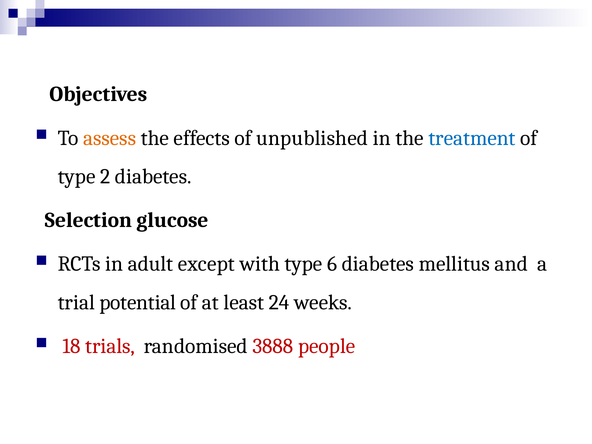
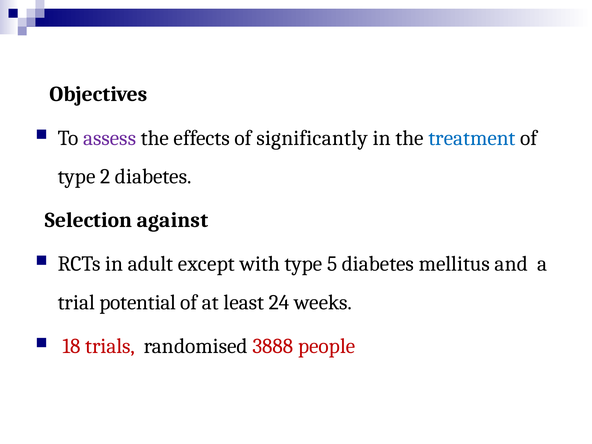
assess colour: orange -> purple (110, 138)
unpublished: unpublished -> significantly (312, 138)
glucose: glucose -> against (172, 220)
6: 6 -> 5 (332, 264)
